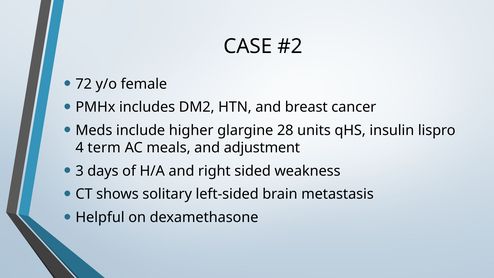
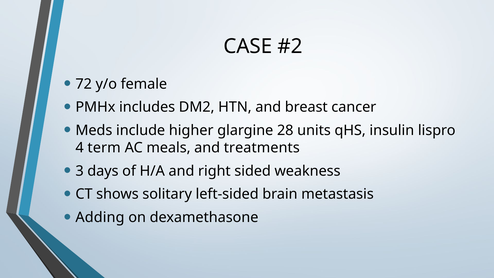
adjustment: adjustment -> treatments (262, 148)
Helpful: Helpful -> Adding (100, 217)
